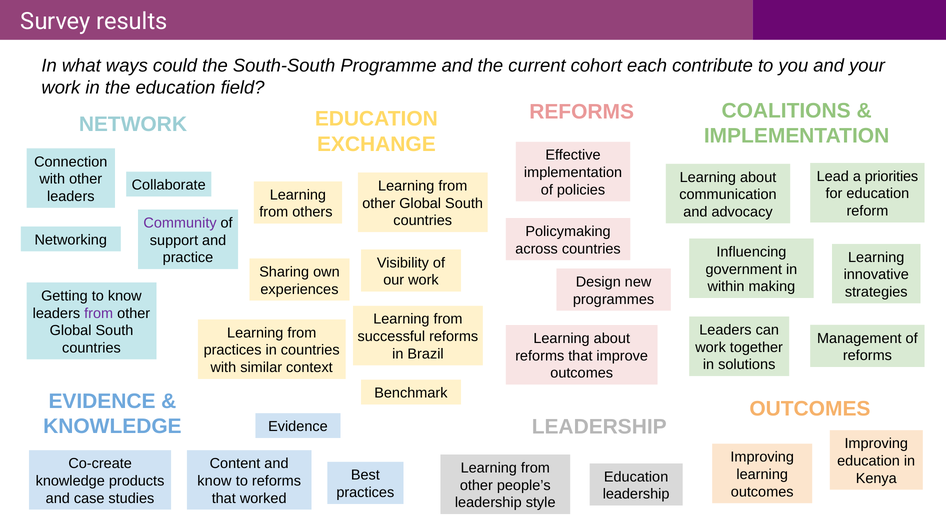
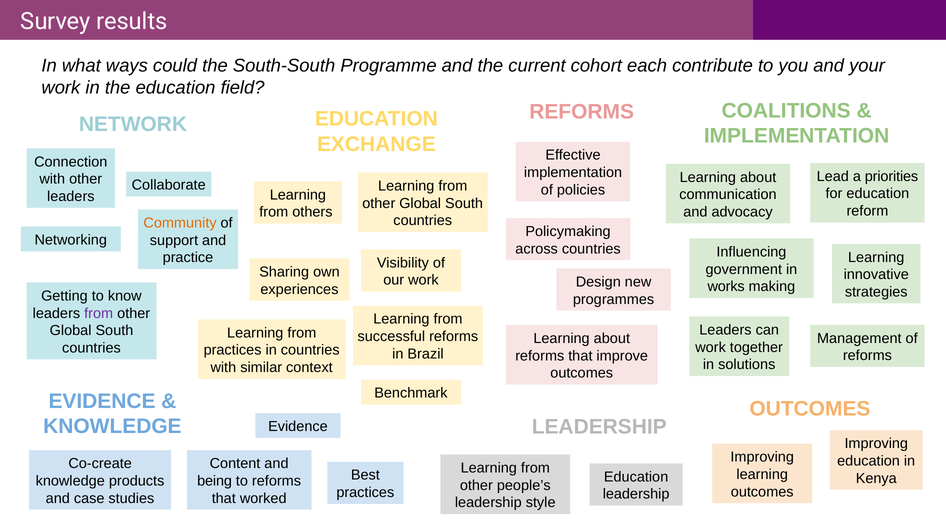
Community colour: purple -> orange (180, 223)
within: within -> works (726, 287)
know: know -> being (215, 481)
